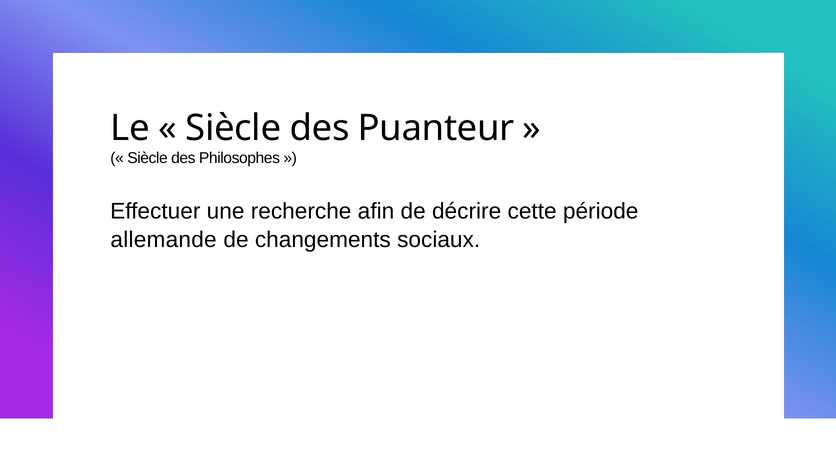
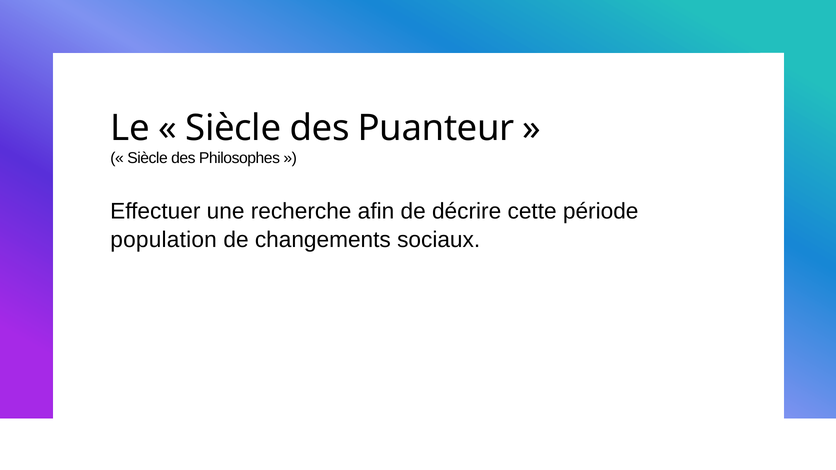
allemande: allemande -> population (164, 240)
